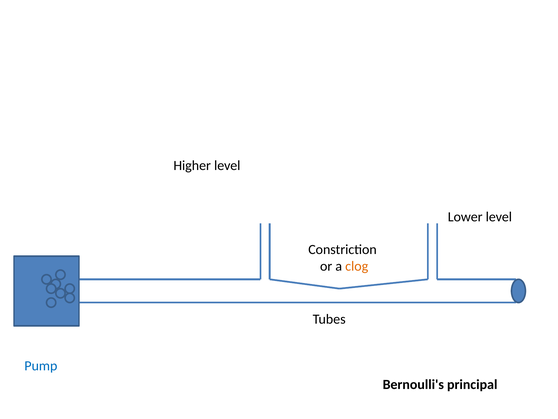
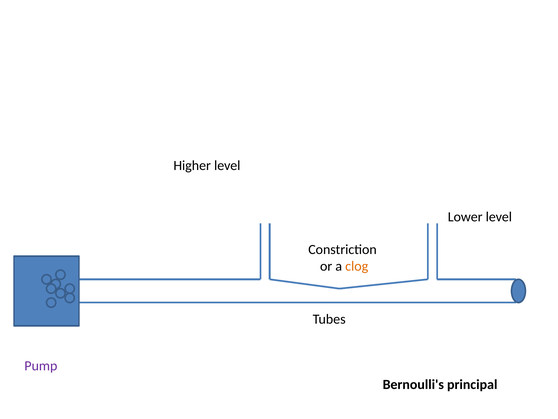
Pump colour: blue -> purple (41, 365)
